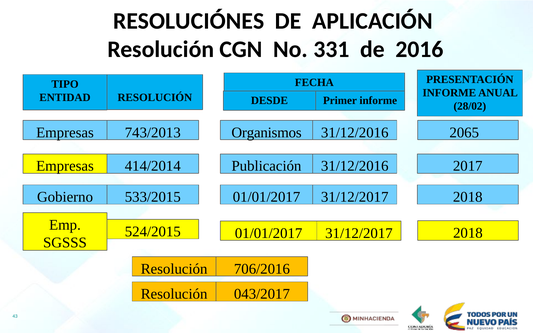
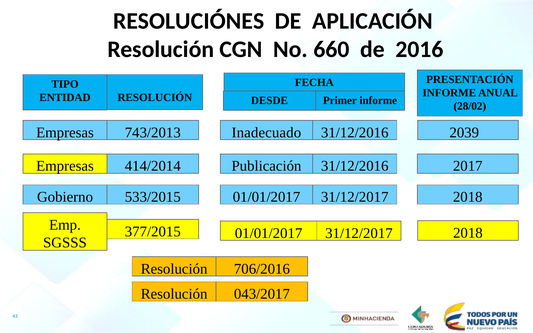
331: 331 -> 660 (331, 49)
Organismos: Organismos -> Inadecuado (266, 133)
2065: 2065 -> 2039 (464, 133)
524/2015: 524/2015 -> 377/2015 (153, 232)
